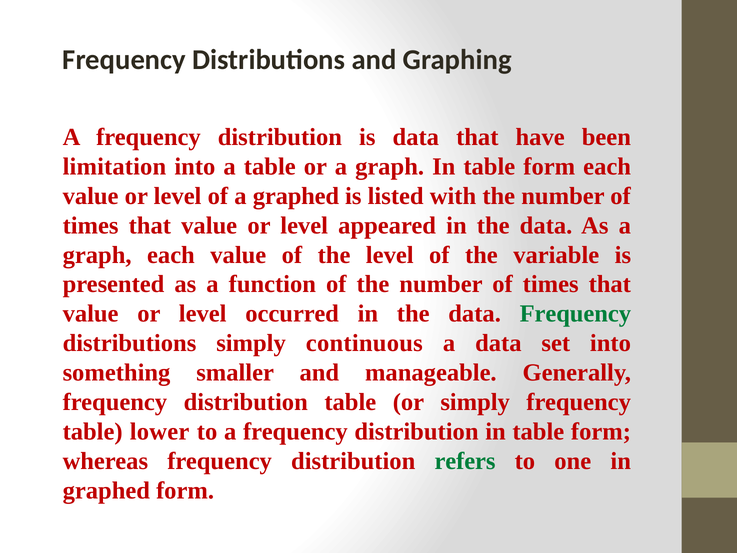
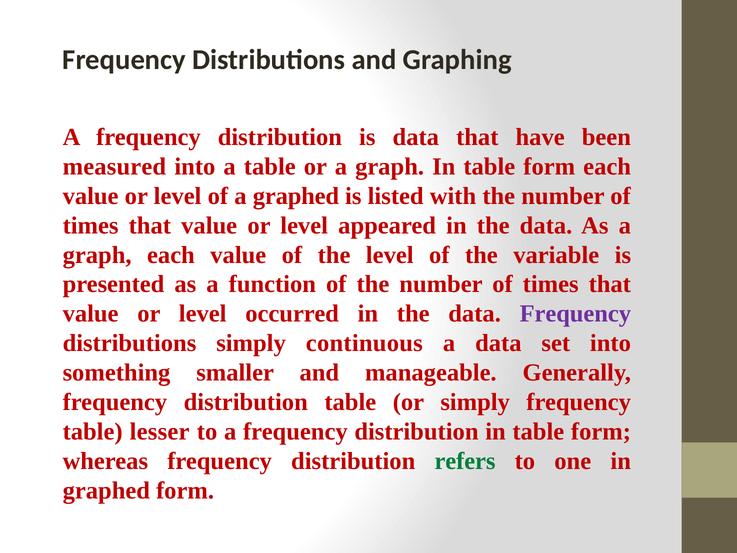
limitation: limitation -> measured (114, 166)
Frequency colour: green -> purple (575, 314)
lower: lower -> lesser (160, 432)
